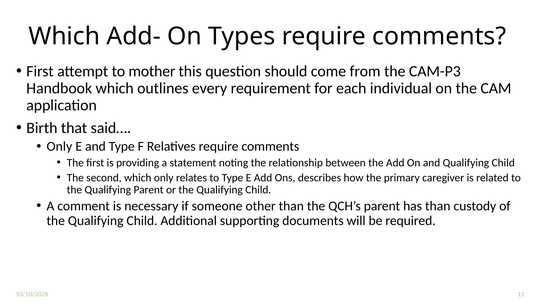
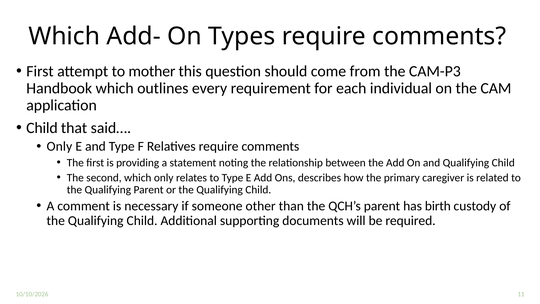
Birth: Birth -> Child (42, 128)
has than: than -> birth (438, 206)
